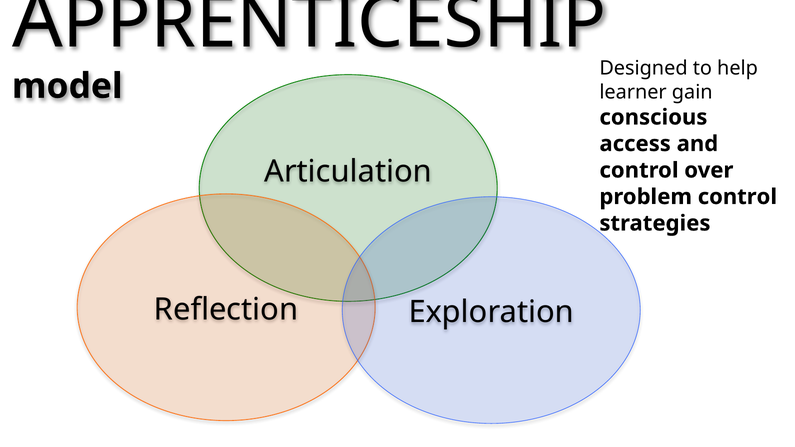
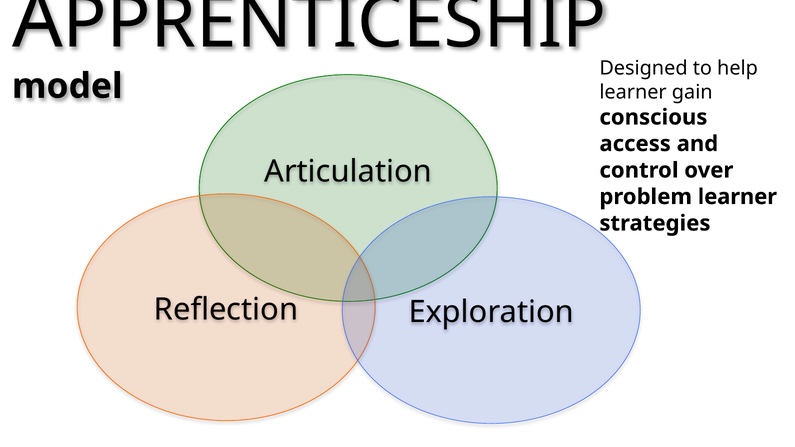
control: control -> learner (737, 197)
